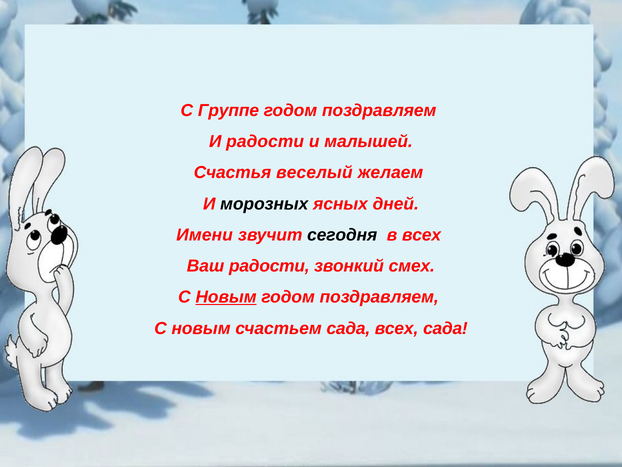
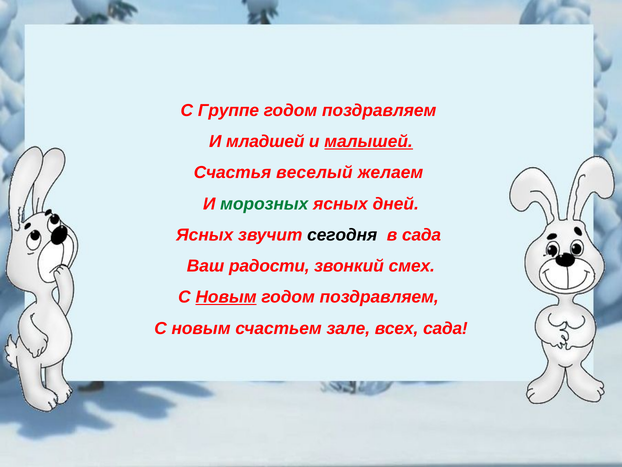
И радости: радости -> младшей (265, 141)
малышей underline: none -> present (369, 141)
морозных colour: black -> green (264, 204)
Имени: Имени -> Ясных (205, 235)
в всех: всех -> сада (422, 235)
счастьем сада: сада -> зале (348, 328)
